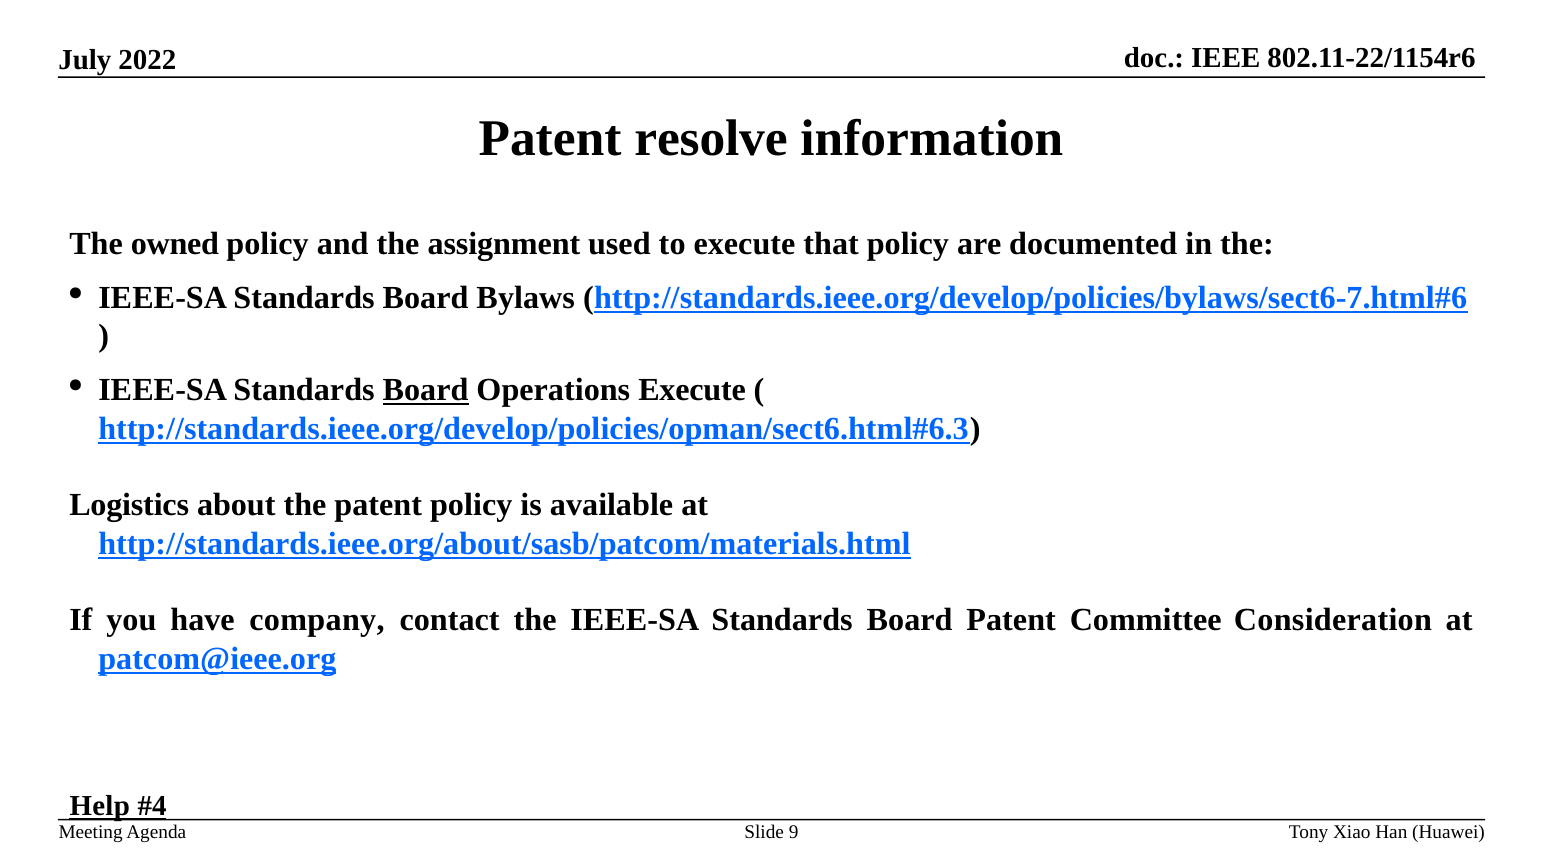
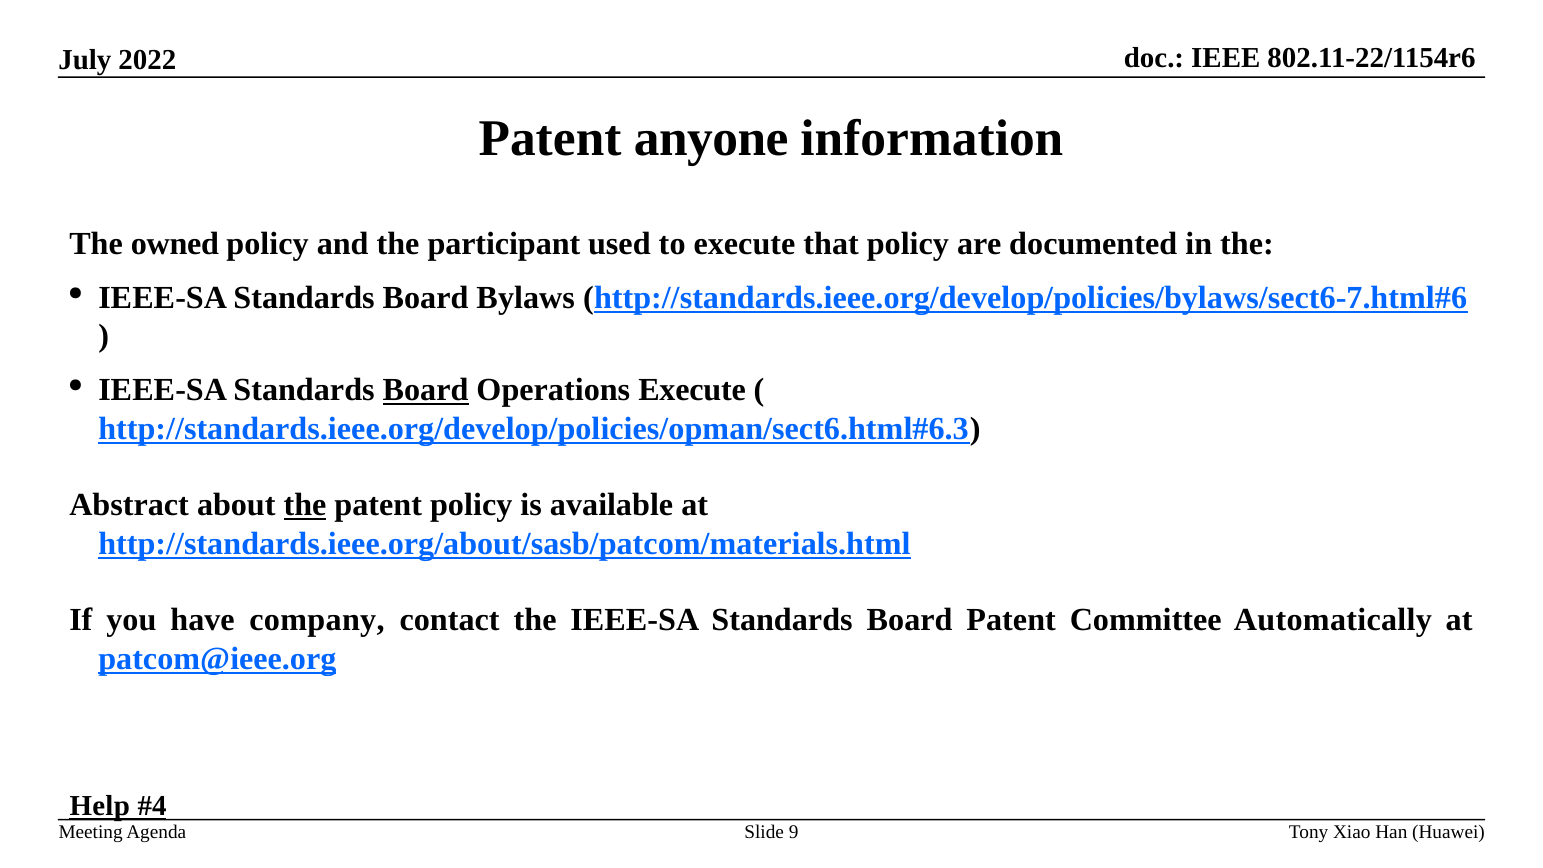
resolve: resolve -> anyone (711, 139)
assignment: assignment -> participant (504, 244)
Logistics: Logistics -> Abstract (129, 505)
the underline: none -> present (305, 505)
Consideration: Consideration -> Automatically (1333, 620)
